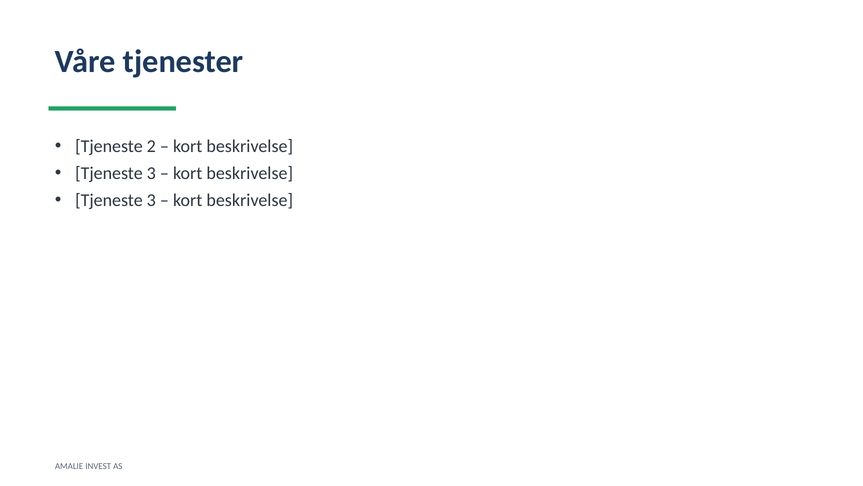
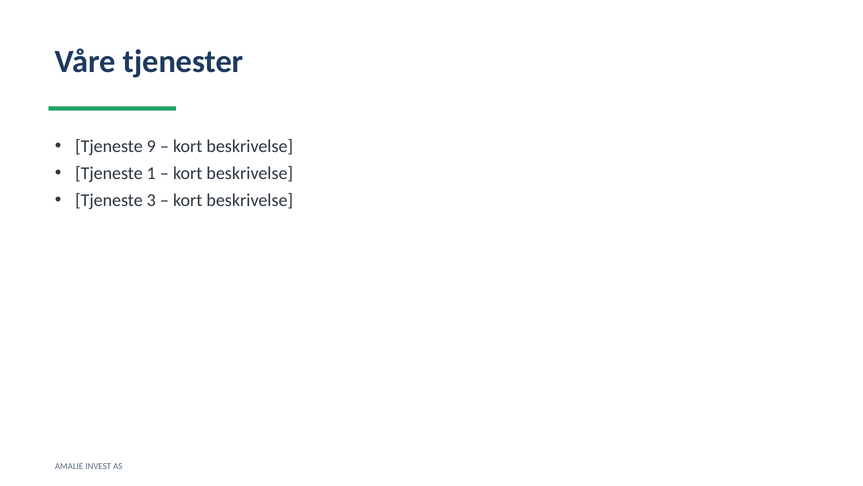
2: 2 -> 9 (151, 146)
3: 3 -> 1 (151, 173)
